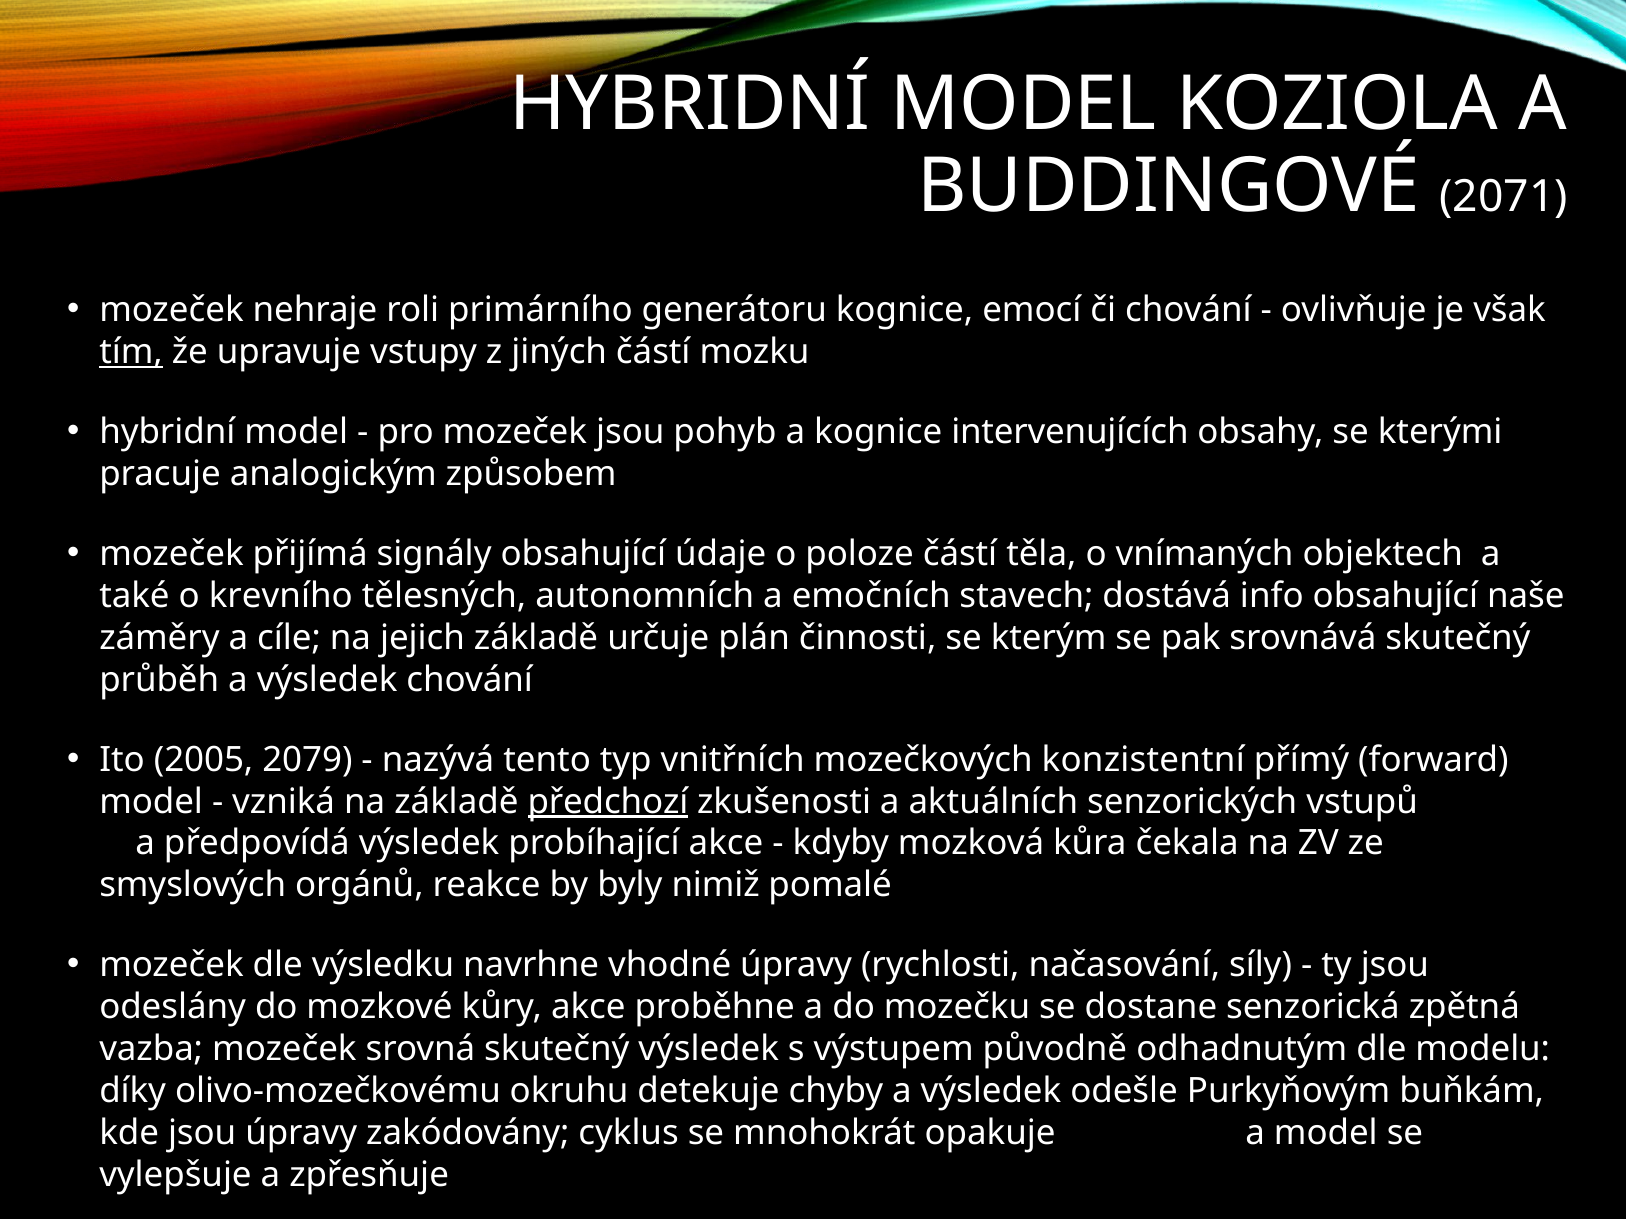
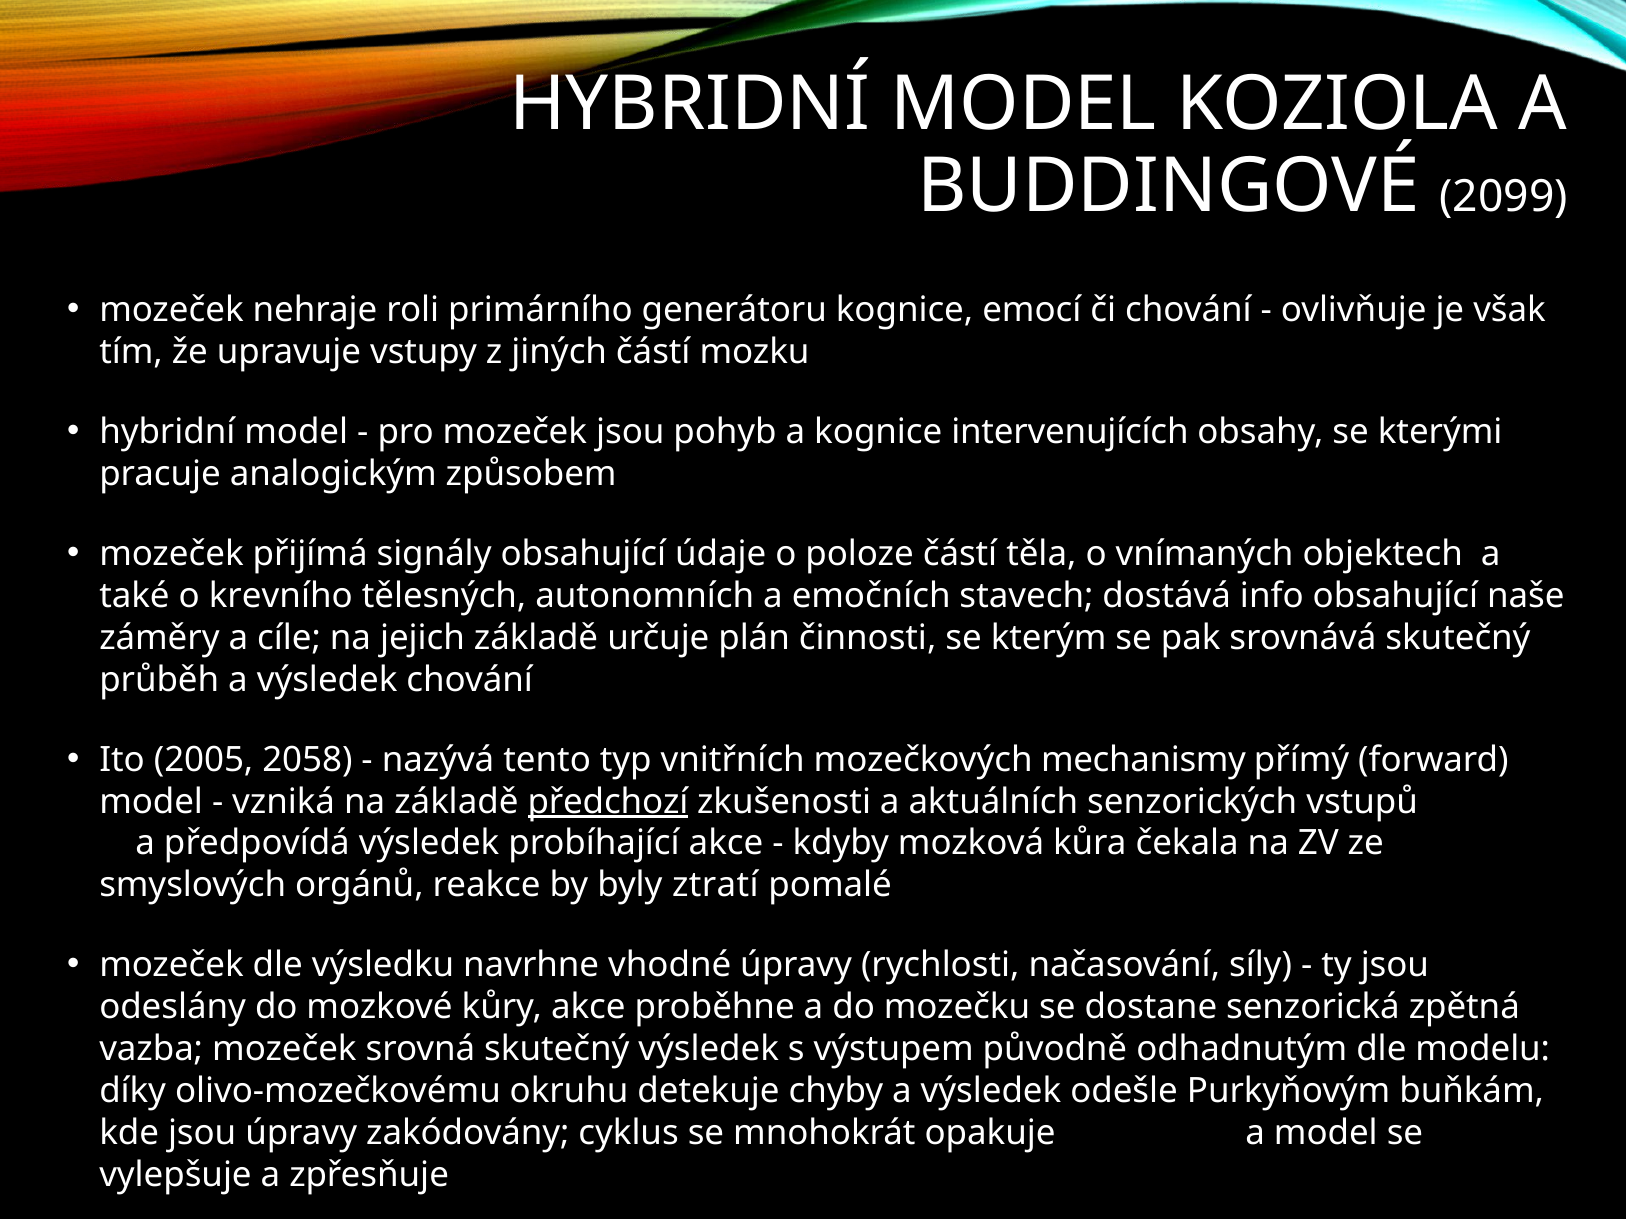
2071: 2071 -> 2099 (1504, 197)
tím underline: present -> none (131, 352)
2079: 2079 -> 2058 (307, 760)
konzistentní: konzistentní -> mechanismy (1144, 760)
nimiž: nimiž -> ztratí (715, 886)
